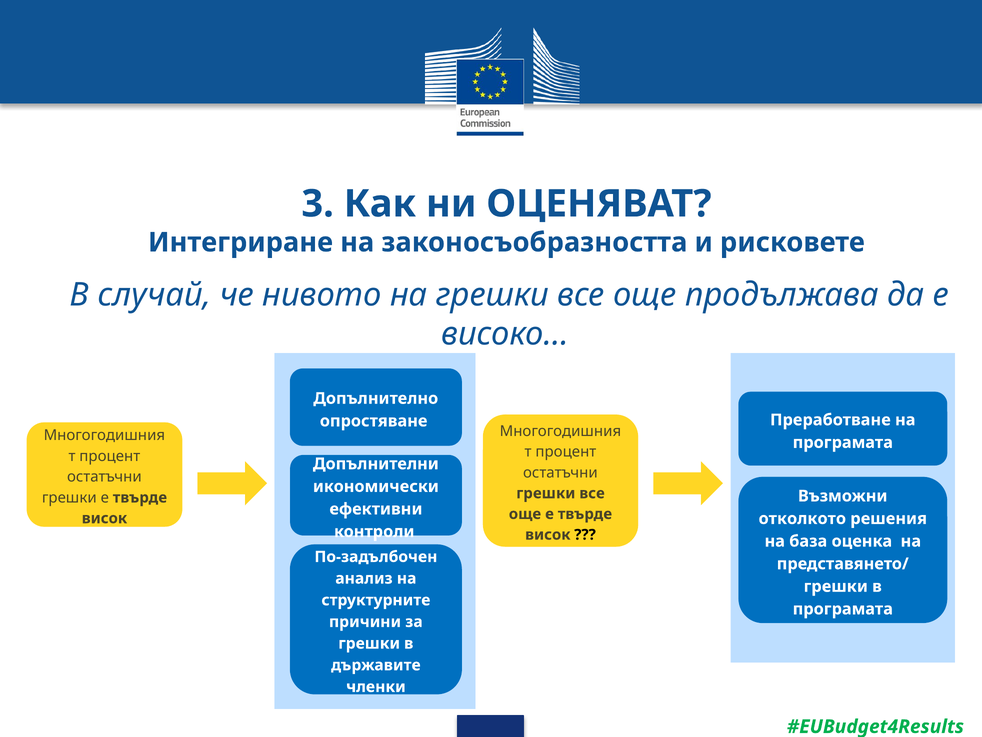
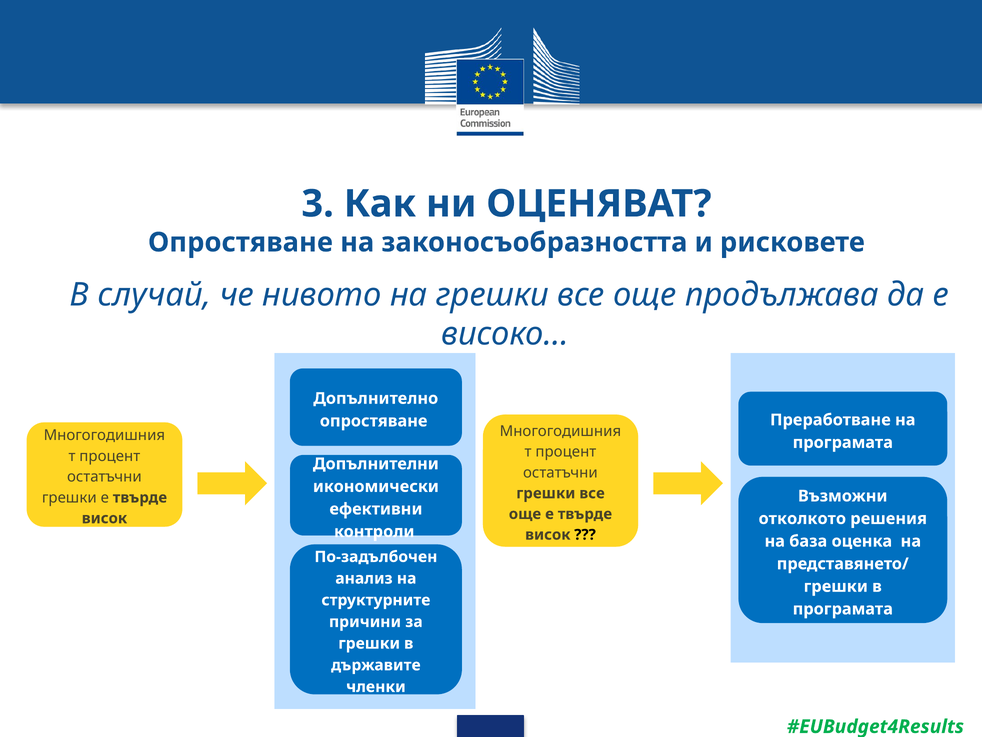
Интегриране: Интегриране -> Опростяване (240, 242)
